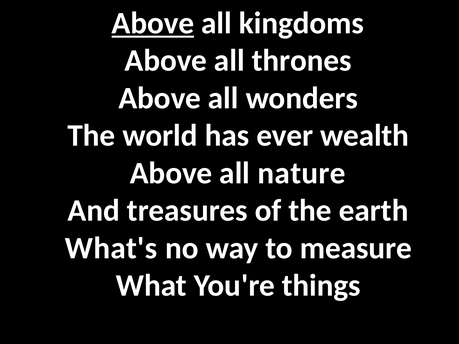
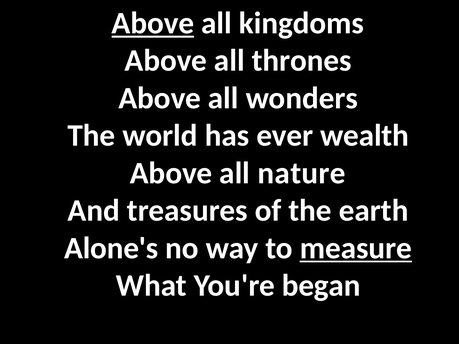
What's: What's -> Alone's (111, 248)
measure underline: none -> present (356, 248)
things: things -> began (321, 286)
